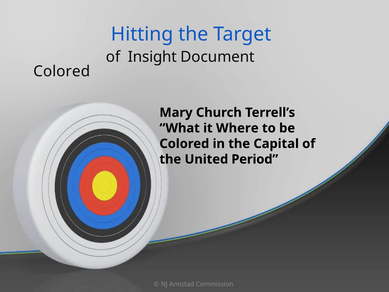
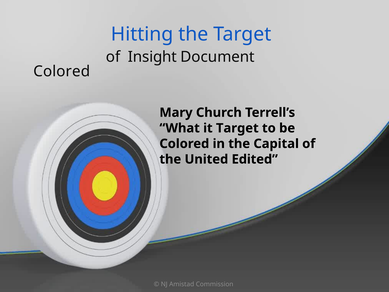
it Where: Where -> Target (237, 128)
Period: Period -> Edited (255, 159)
